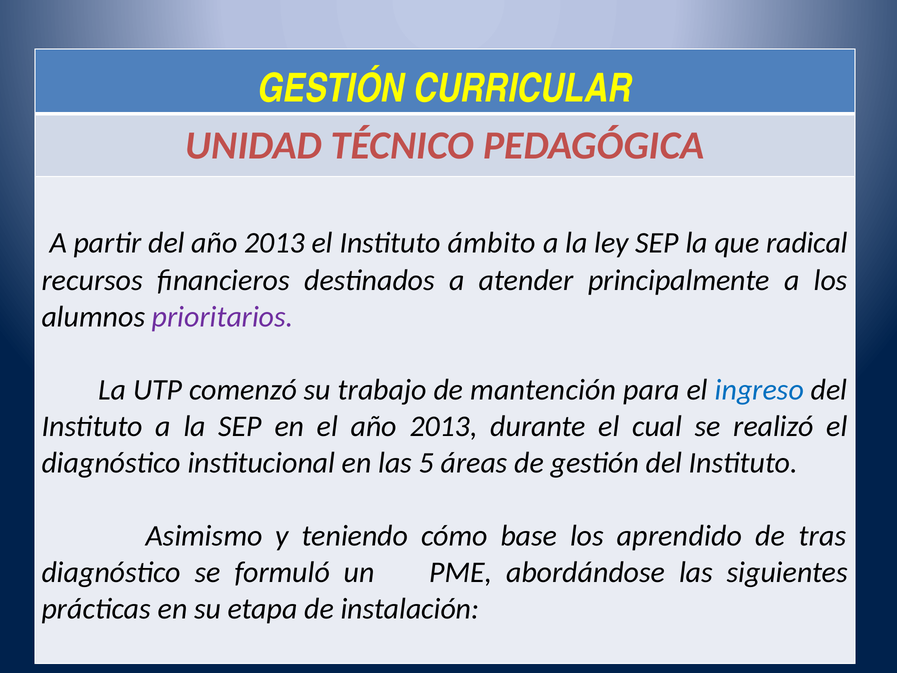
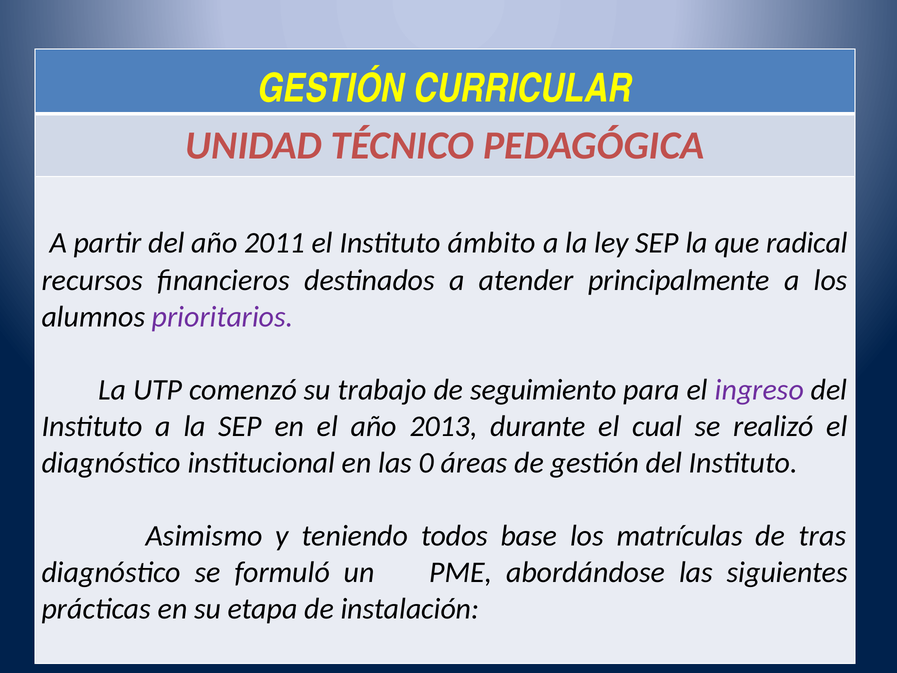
del año 2013: 2013 -> 2011 (275, 243)
mantención: mantención -> seguimiento (543, 390)
ingreso colour: blue -> purple (759, 390)
5: 5 -> 0 (426, 463)
cómo: cómo -> todos (454, 536)
aprendido: aprendido -> matrículas (680, 536)
